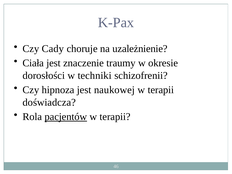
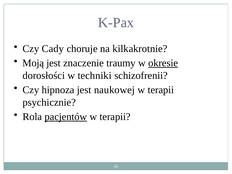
uzależnienie: uzależnienie -> kilkakrotnie (140, 49)
Ciała: Ciała -> Moją (33, 63)
okresie underline: none -> present (163, 63)
doświadcza: doświadcza -> psychicznie (49, 102)
